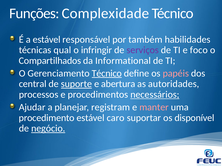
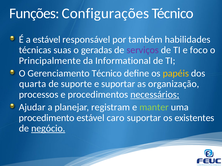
Complexidade: Complexidade -> Configurações (105, 13)
qual: qual -> suas (62, 50)
infringir: infringir -> geradas (97, 50)
Compartilhados: Compartilhados -> Principalmente (50, 61)
Técnico underline: present -> none (107, 74)
papéis colour: pink -> yellow (176, 74)
central: central -> quarta (33, 84)
suporte underline: present -> none (76, 84)
e abertura: abertura -> suportar (118, 84)
autoridades: autoridades -> organização (174, 84)
manter colour: pink -> light green (154, 107)
disponível: disponível -> existentes (194, 118)
